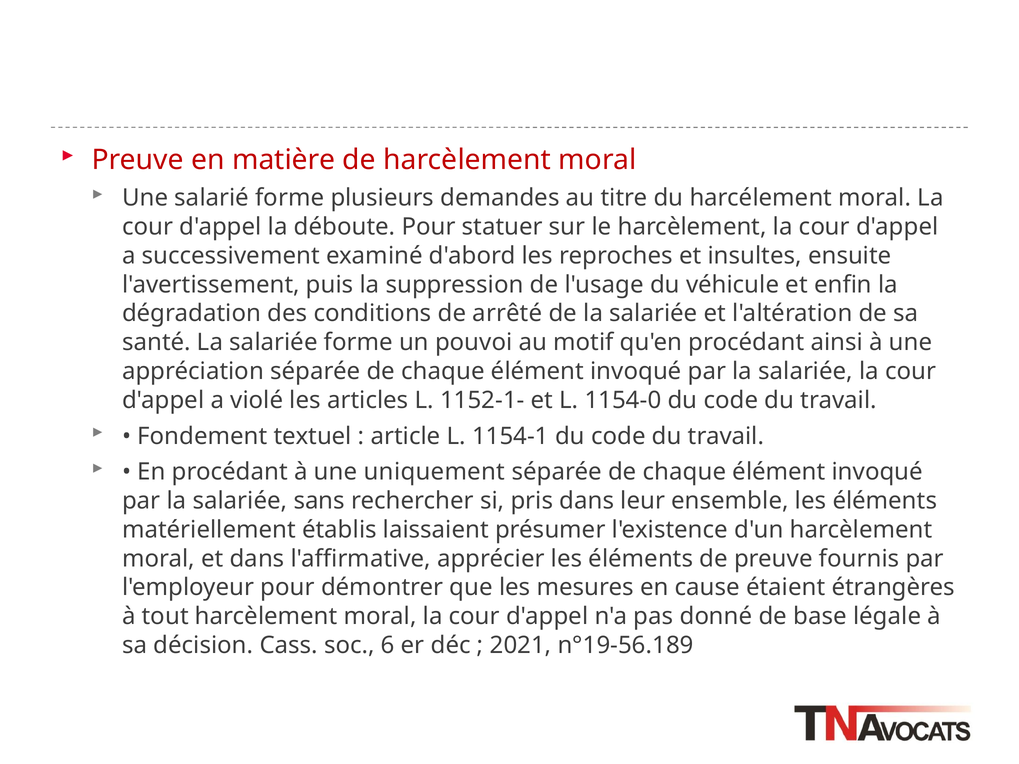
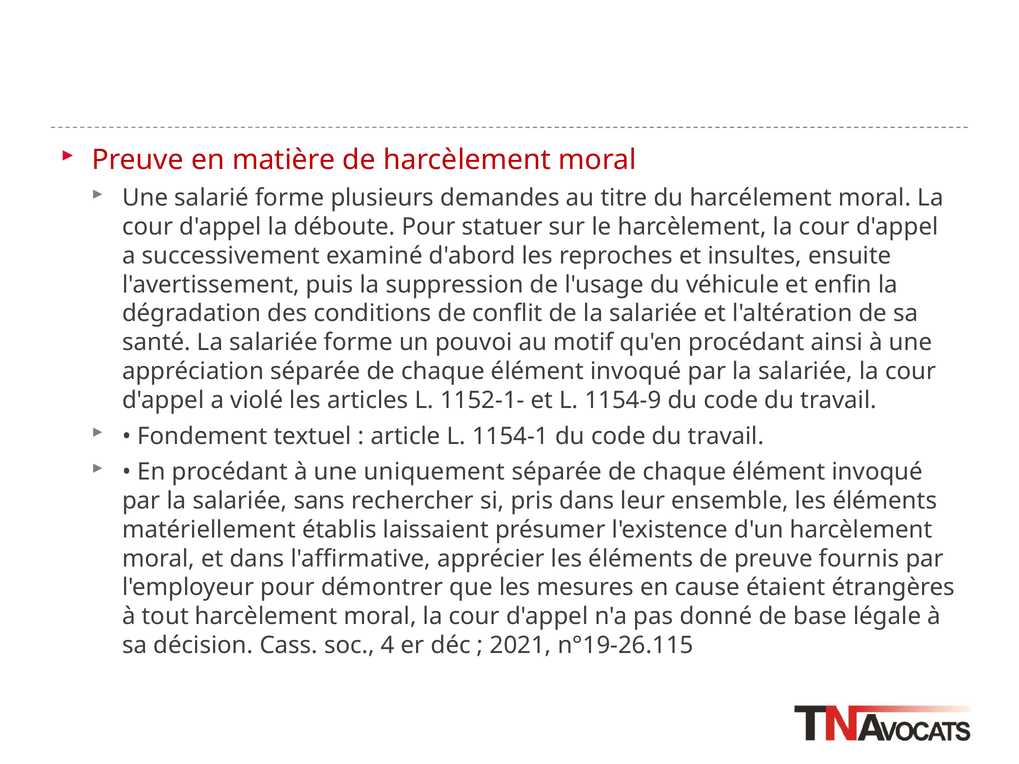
arrêté: arrêté -> conflit (507, 314)
1154-0: 1154-0 -> 1154-9 (623, 400)
6: 6 -> 4 (388, 645)
n°19-56.189: n°19-56.189 -> n°19-26.115 (626, 645)
